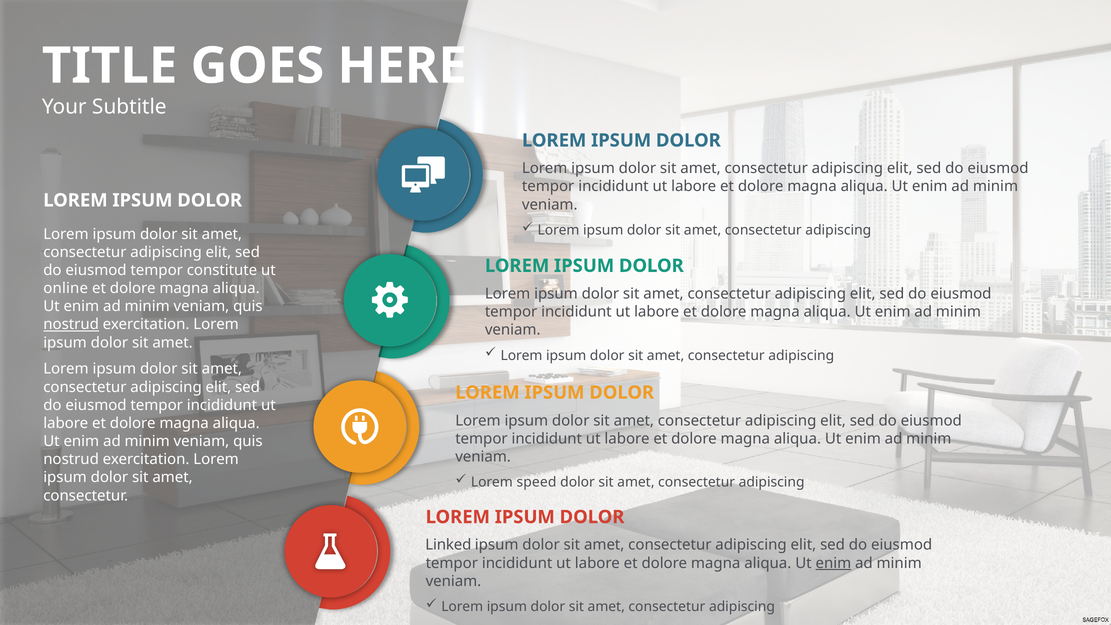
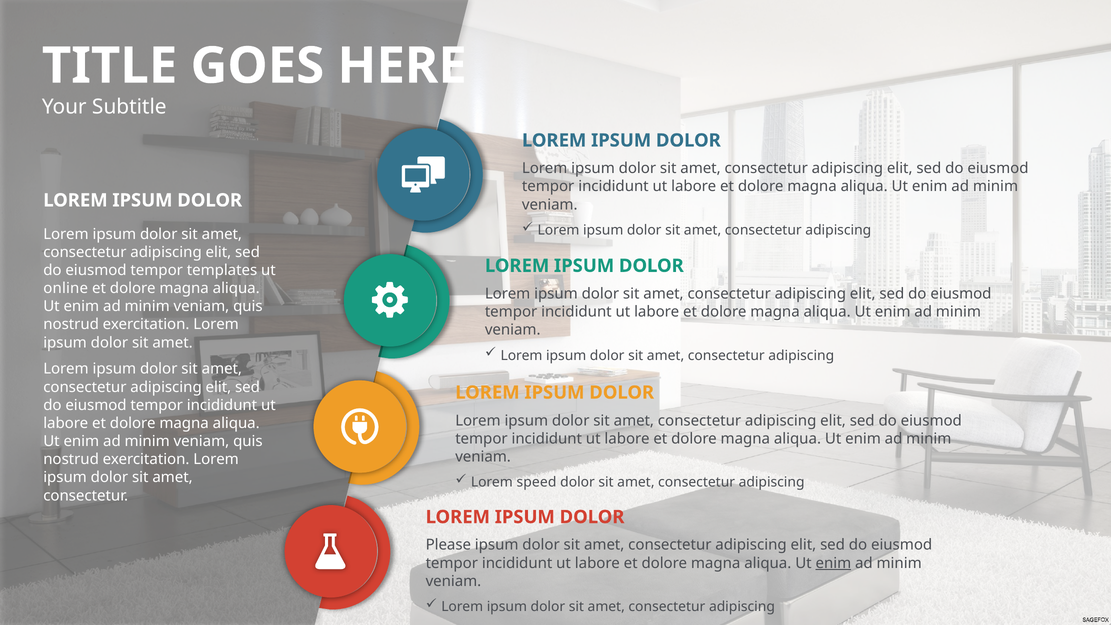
constitute: constitute -> templates (222, 270)
nostrud underline: present -> none (71, 324)
Linked: Linked -> Please (448, 545)
